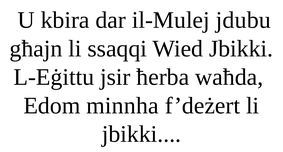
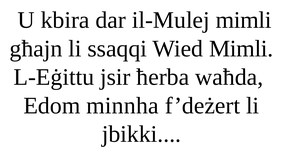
il-Mulej jdubu: jdubu -> mimli (244, 20)
Wied Jbikki: Jbikki -> Mimli (241, 49)
